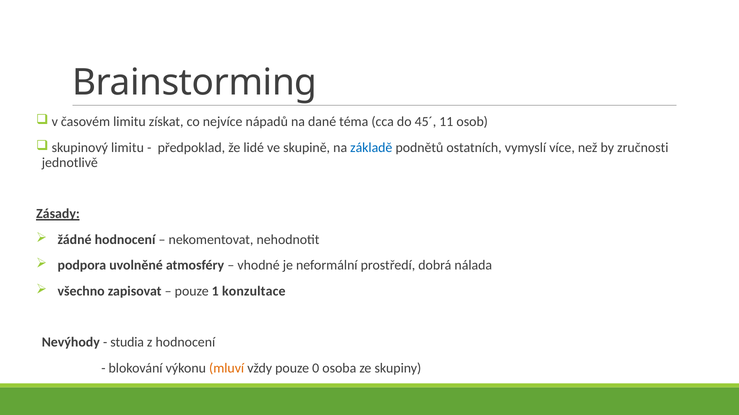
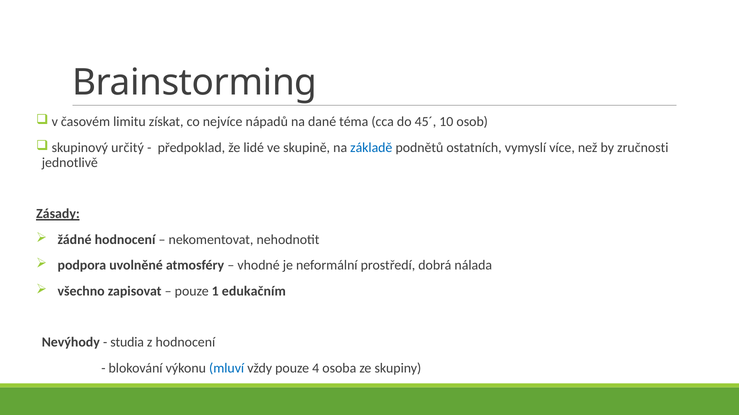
11: 11 -> 10 (446, 122)
skupinový limitu: limitu -> určitý (127, 148)
konzultace: konzultace -> edukačním (254, 291)
mluví colour: orange -> blue (227, 369)
0: 0 -> 4 (316, 369)
